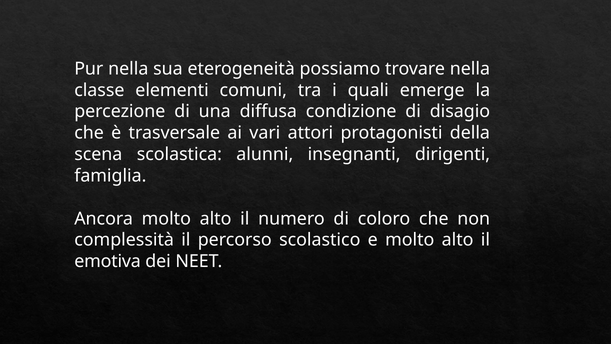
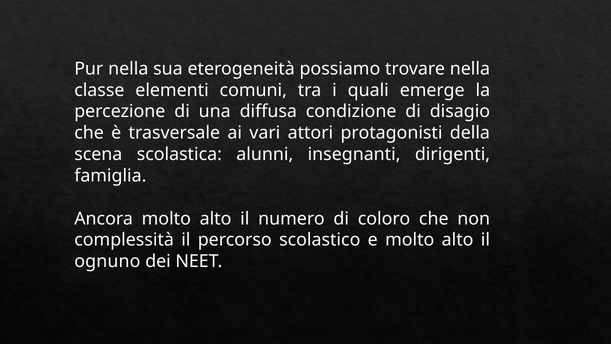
emotiva: emotiva -> ognuno (107, 261)
